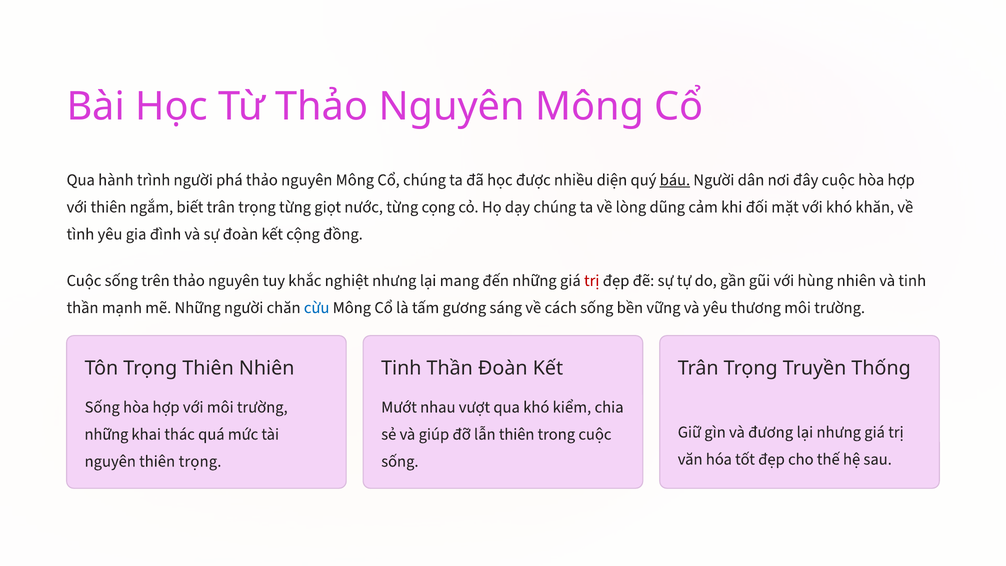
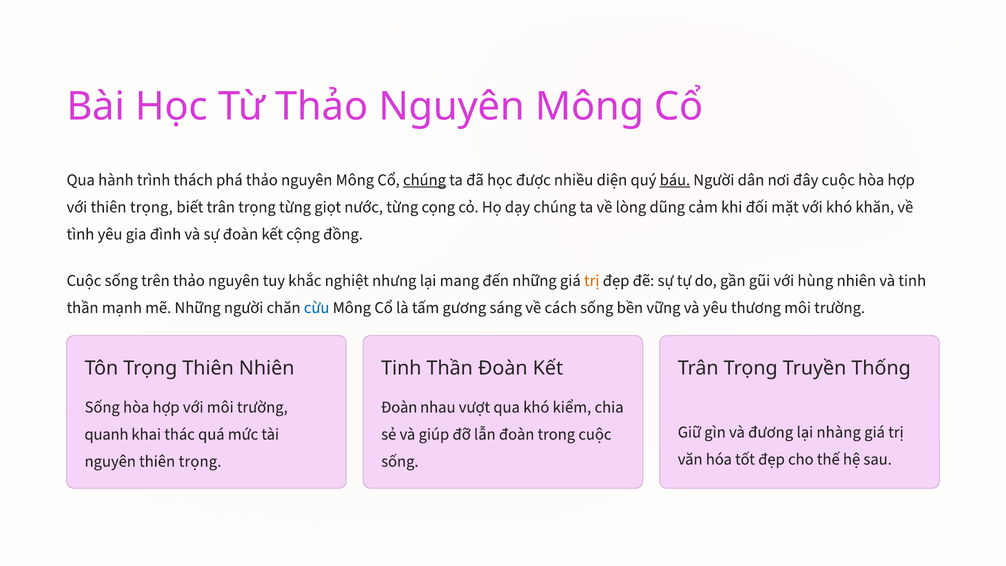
trình người: người -> thách (193, 180)
chúng underline: none -> present (425, 180)
với thiên ngắm: ngắm -> trọng (151, 207)
trị colour: red -> orange (592, 280)
Mướt: Mướt -> Đoàn (399, 407)
lại nhưng: nhưng -> nhàng (839, 432)
những: những -> quanh (106, 434)
lẫn thiên: thiên -> đoàn (517, 434)
